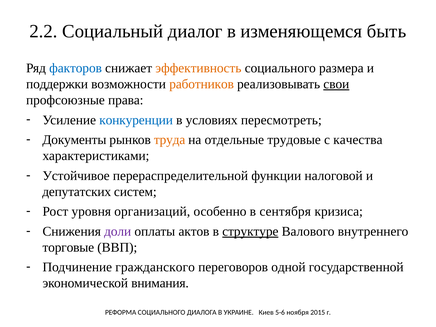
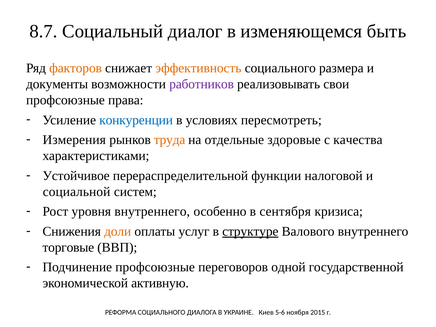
2.2: 2.2 -> 8.7 (44, 31)
факторов colour: blue -> orange (76, 68)
поддержки: поддержки -> документы (57, 84)
работников colour: orange -> purple (202, 84)
свои underline: present -> none (336, 84)
Документы: Документы -> Измерения (74, 140)
трудовые: трудовые -> здоровые (294, 140)
депутатских: депутатских -> социальной (77, 192)
уровня организаций: организаций -> внутреннего (152, 212)
доли colour: purple -> orange (118, 231)
актов: актов -> услуг (194, 231)
Подчинение гражданского: гражданского -> профсоюзные (155, 267)
внимания: внимания -> активную (160, 283)
